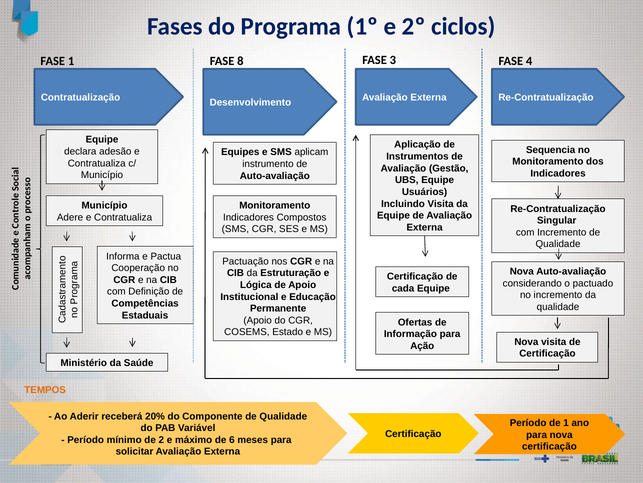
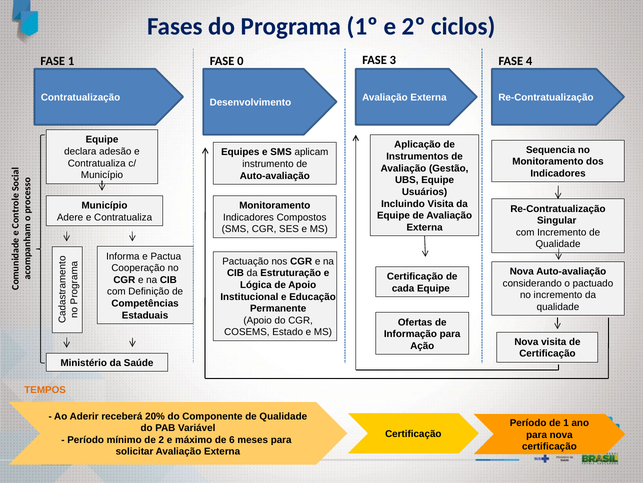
8: 8 -> 0 (240, 61)
